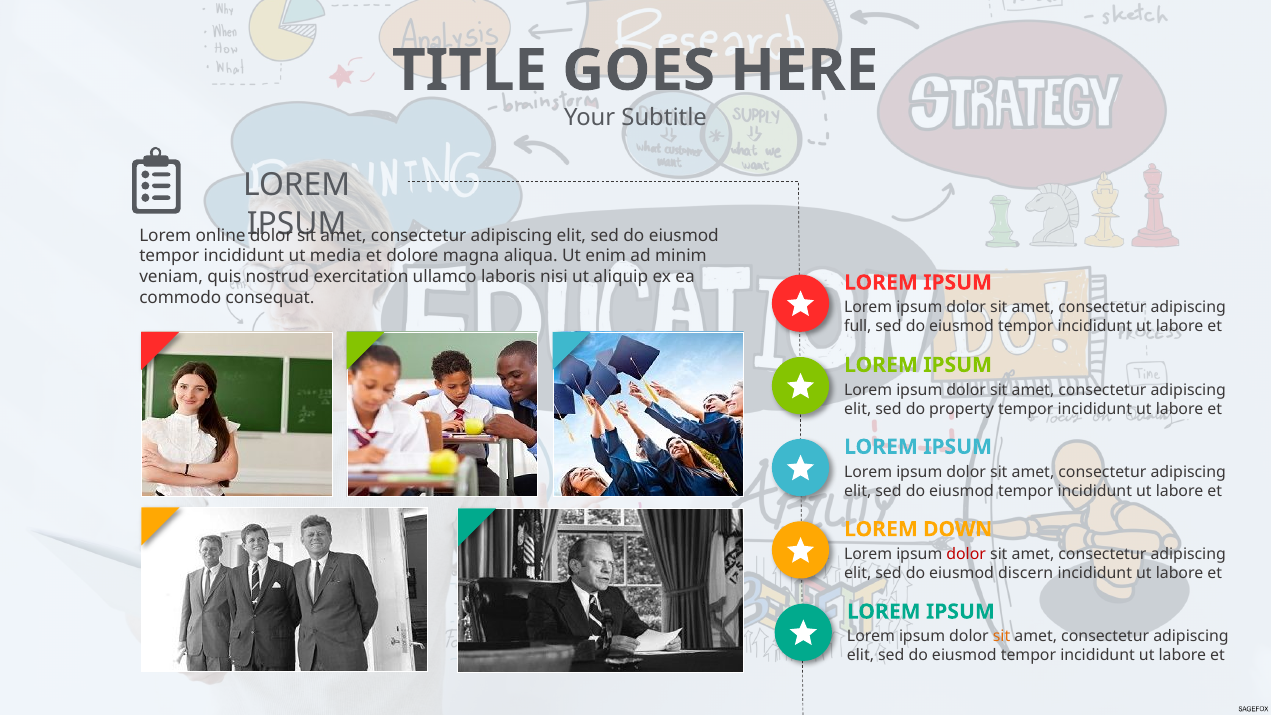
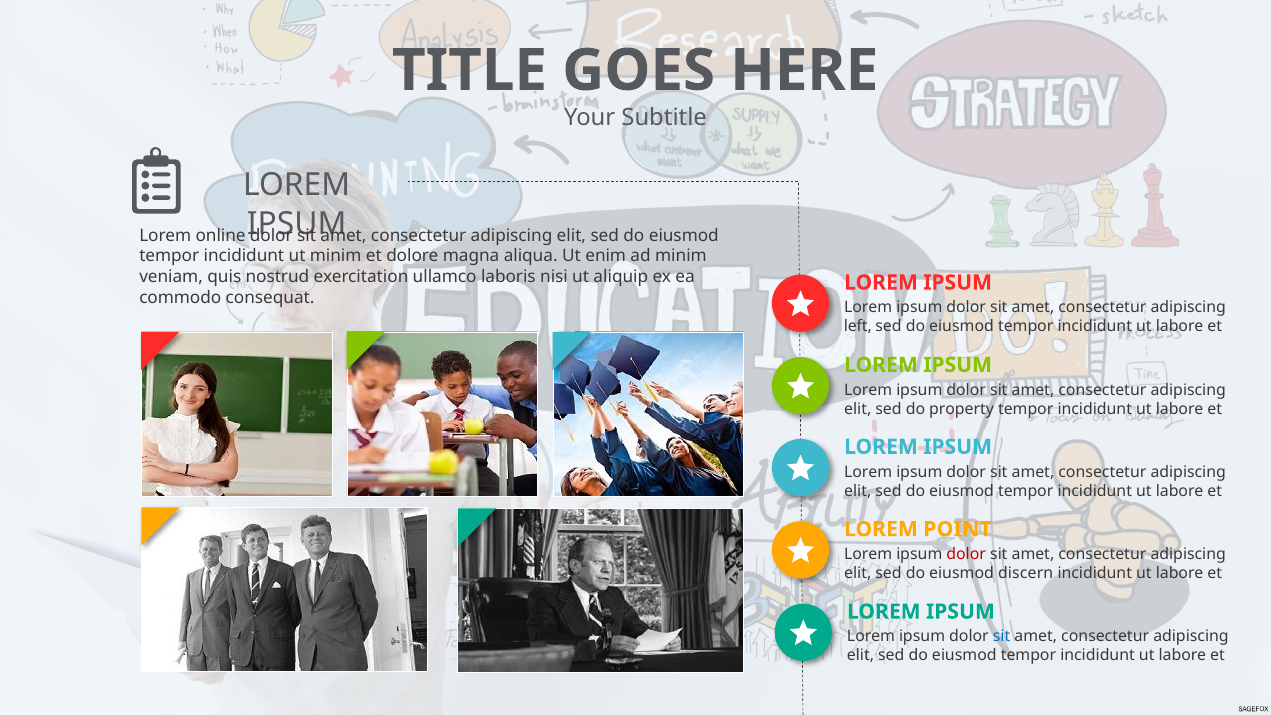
ut media: media -> minim (336, 256)
full: full -> left (858, 327)
DOWN: DOWN -> POINT (958, 529)
sit colour: orange -> blue (1002, 637)
